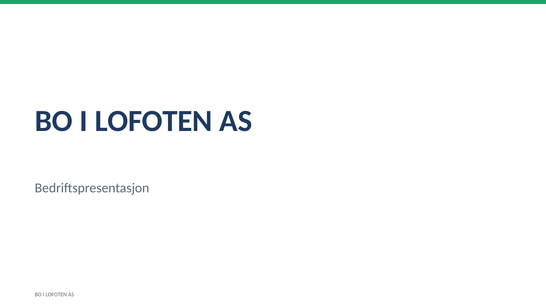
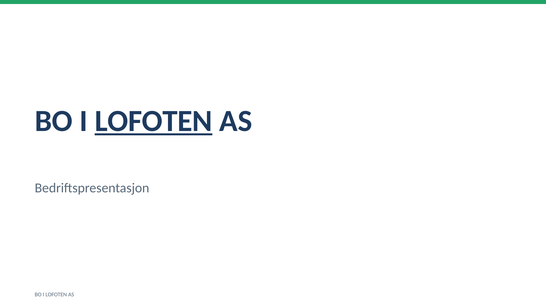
LOFOTEN underline: none -> present (154, 121)
